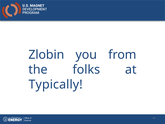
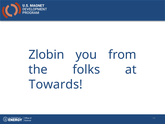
Typically: Typically -> Towards (56, 84)
